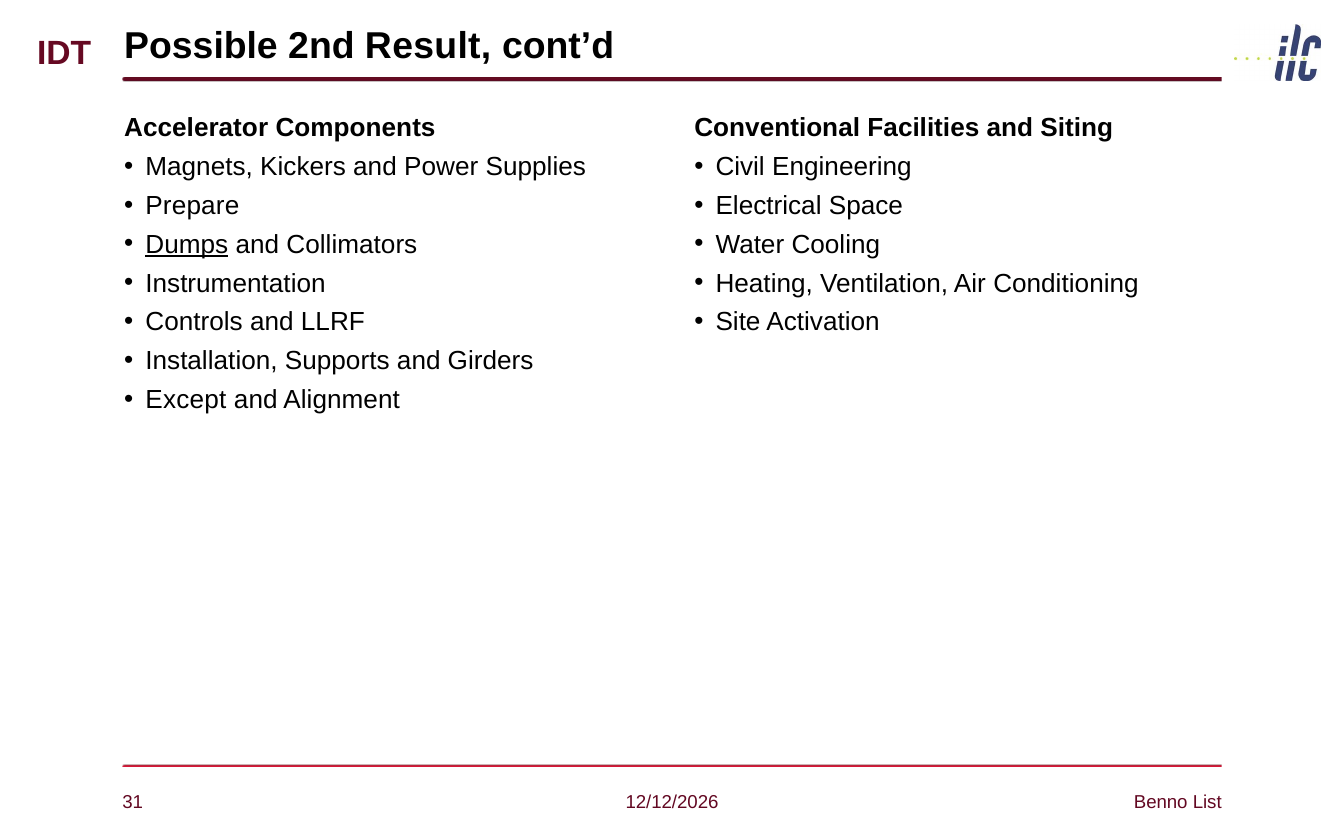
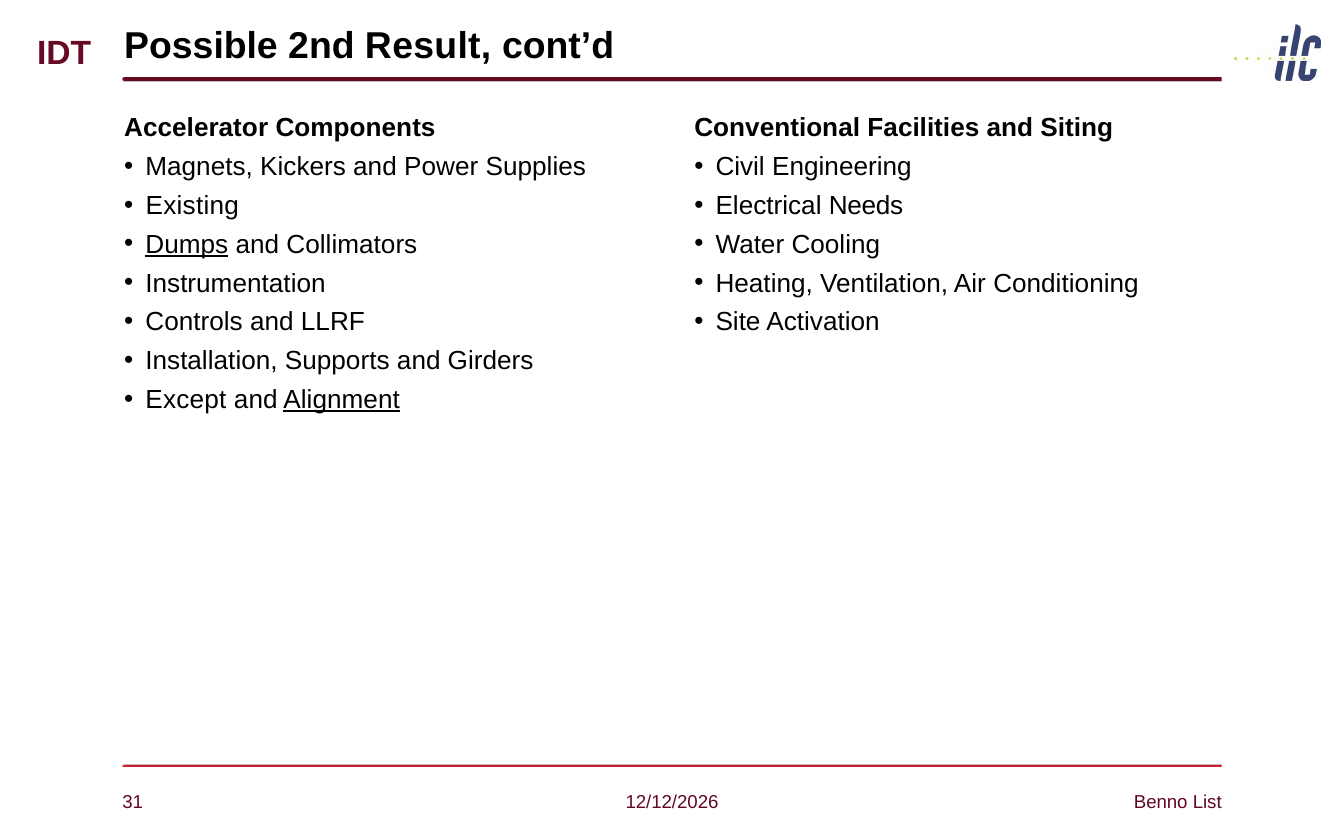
Prepare: Prepare -> Existing (192, 206)
Space: Space -> Needs (866, 206)
Alignment underline: none -> present (342, 400)
